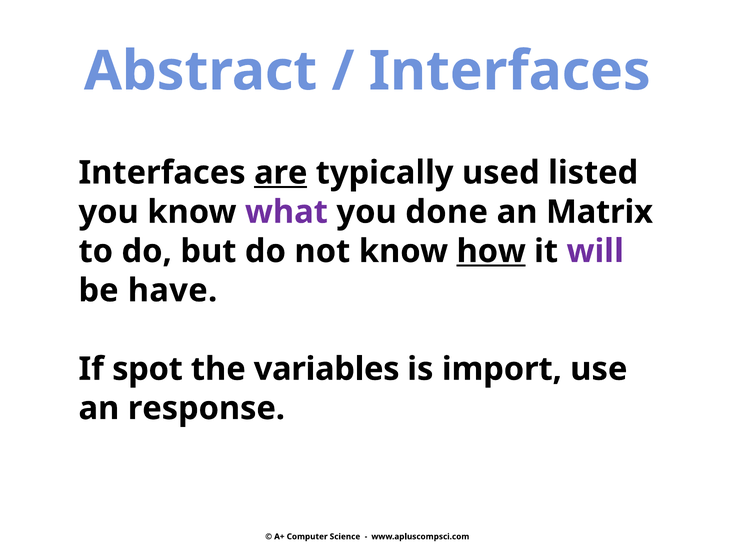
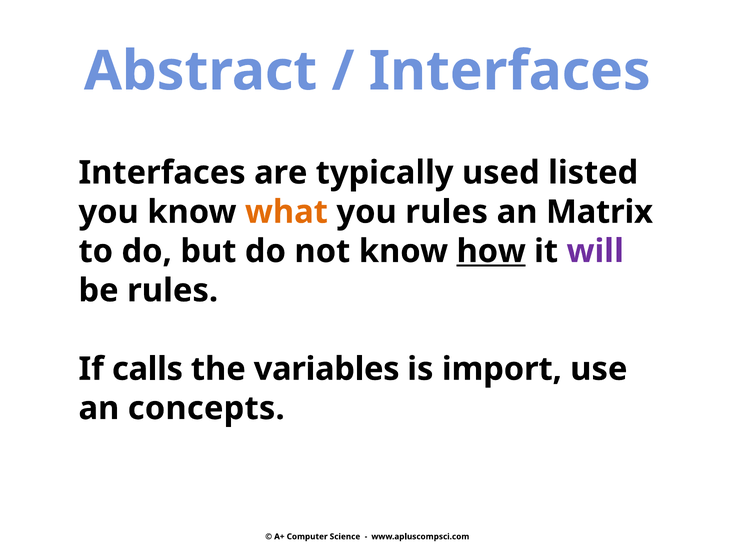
are underline: present -> none (281, 173)
what colour: purple -> orange (286, 212)
you done: done -> rules (447, 212)
be have: have -> rules (173, 290)
spot: spot -> calls (147, 369)
response: response -> concepts (206, 408)
